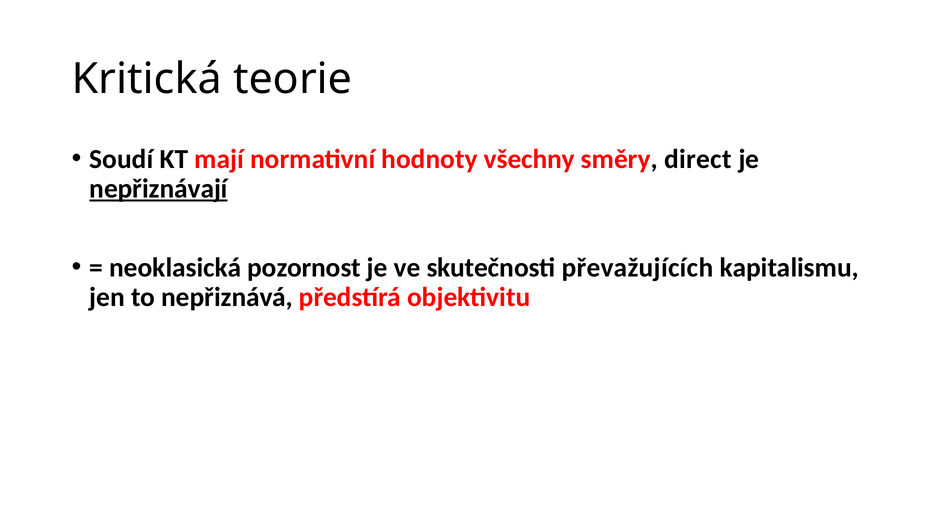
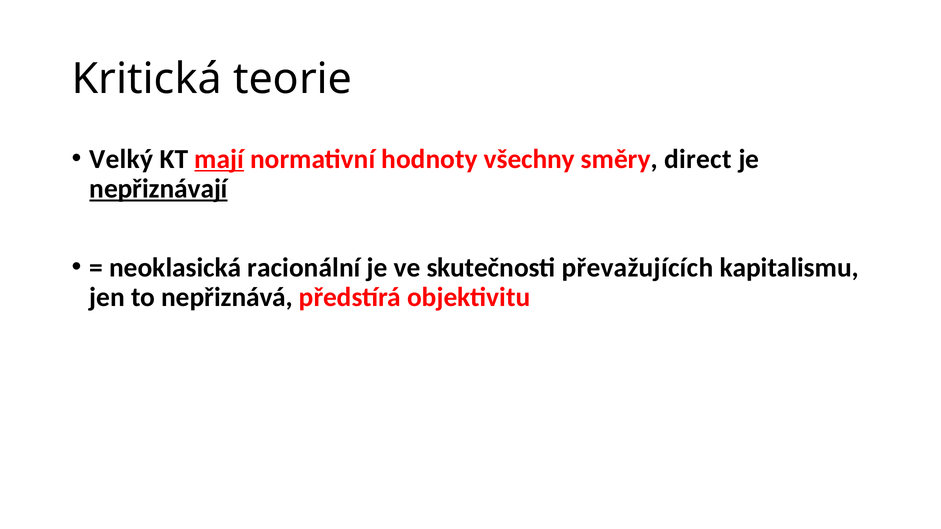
Soudí: Soudí -> Velký (121, 159)
mají underline: none -> present (219, 159)
pozornost: pozornost -> racionální (304, 268)
